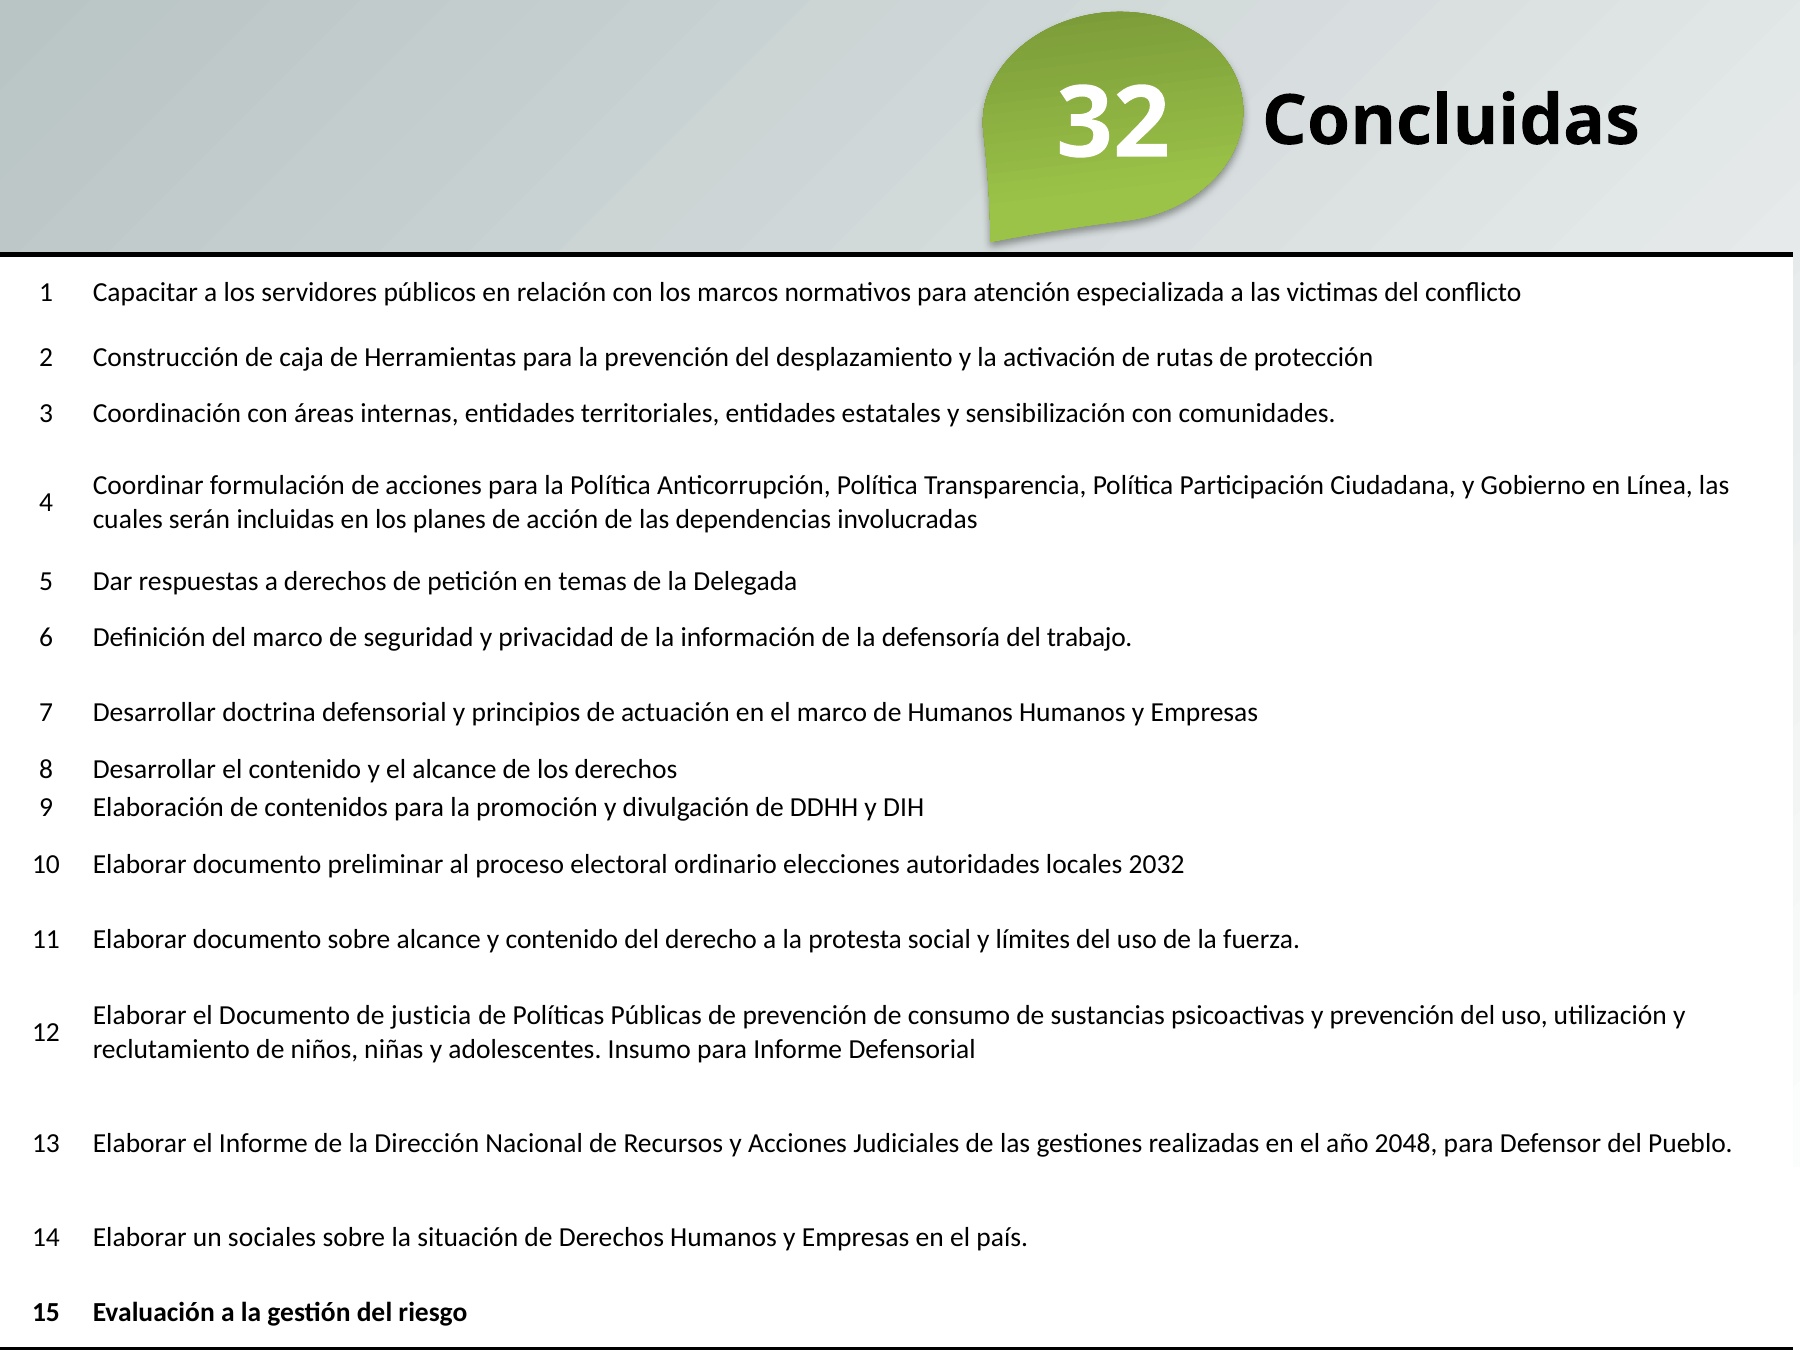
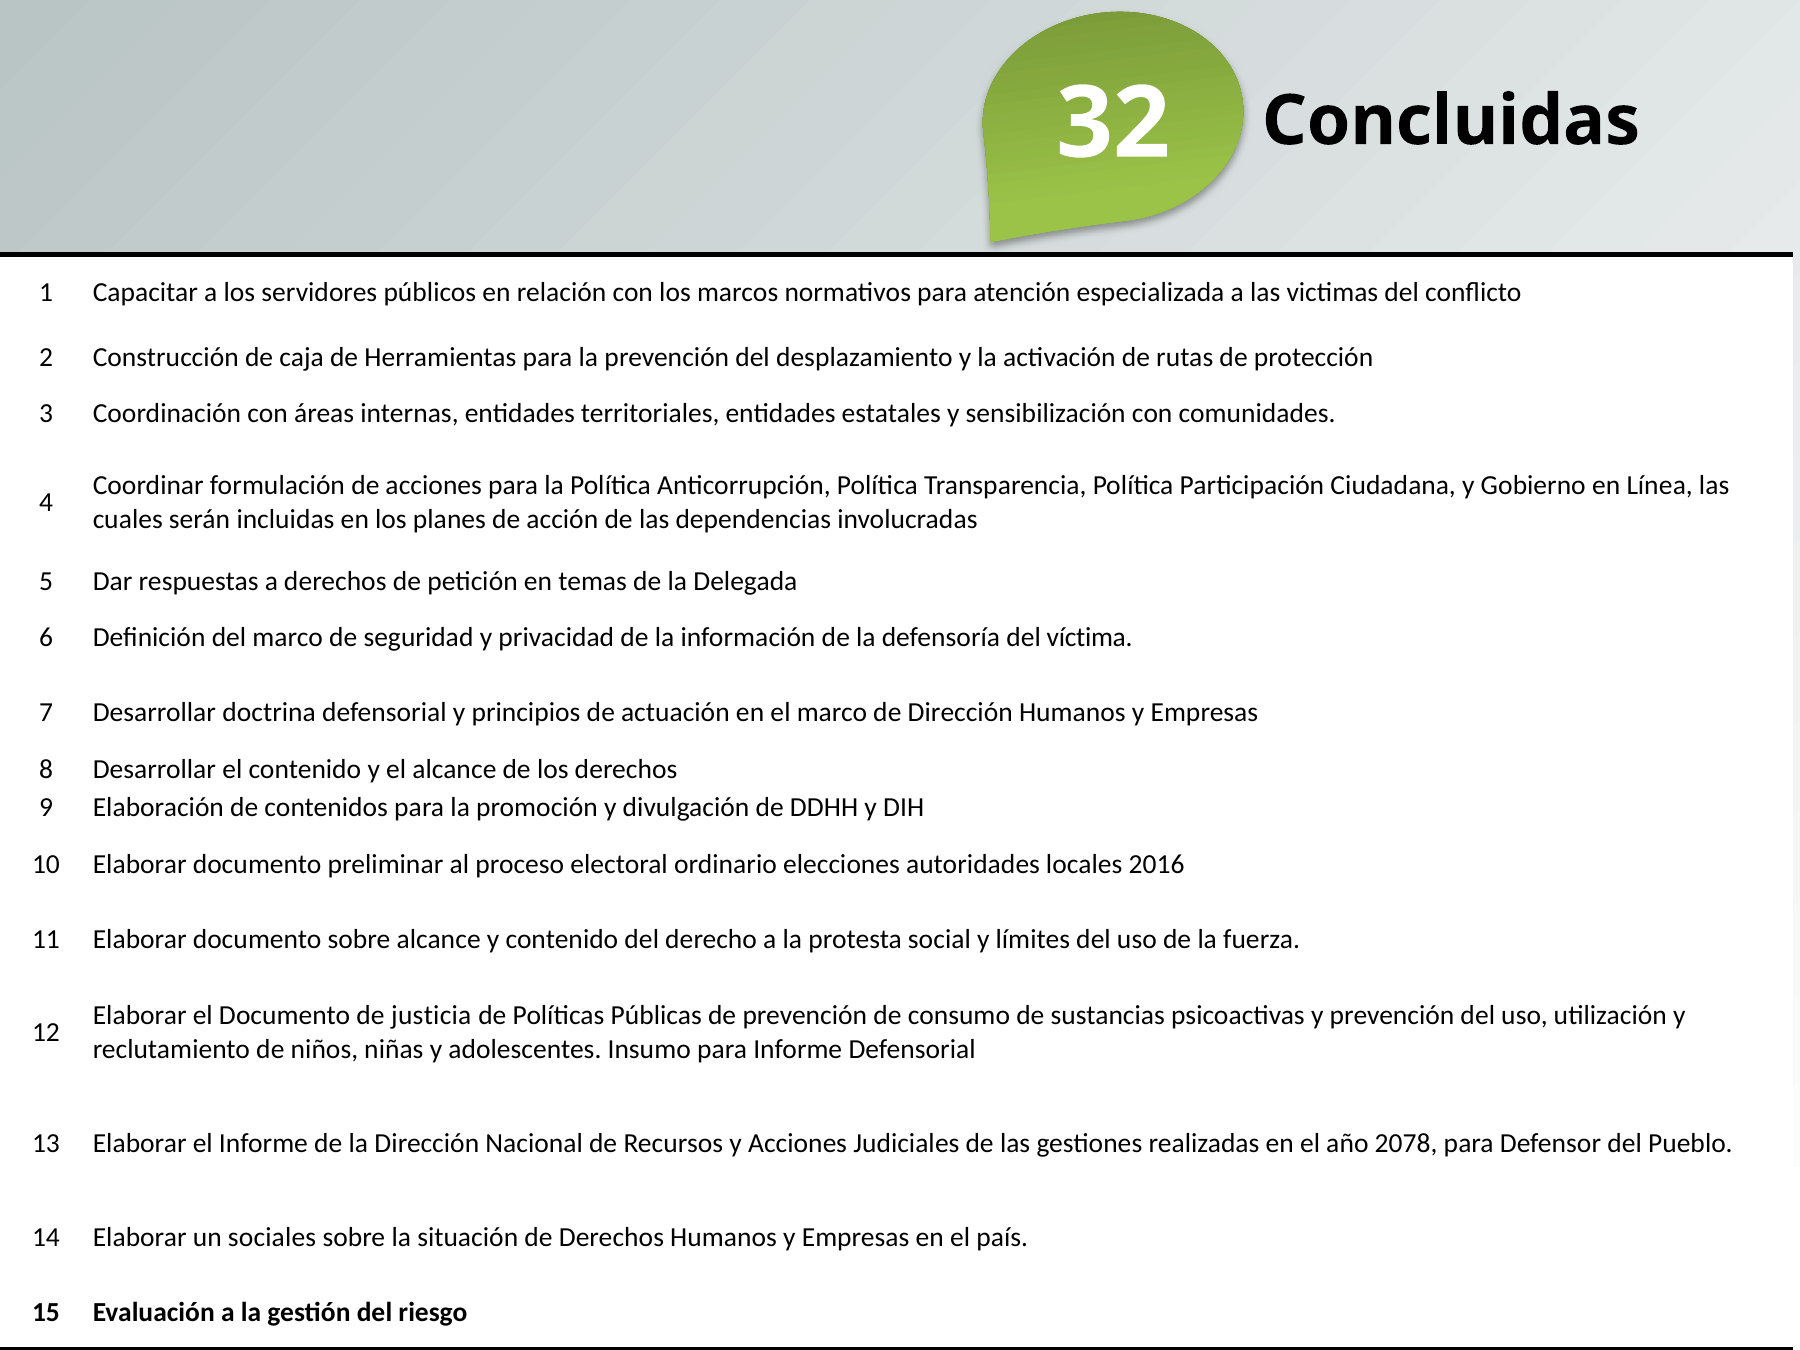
trabajo: trabajo -> víctima (1090, 638)
de Humanos: Humanos -> Dirección (960, 713)
2032: 2032 -> 2016 (1157, 864)
2048: 2048 -> 2078 (1406, 1144)
